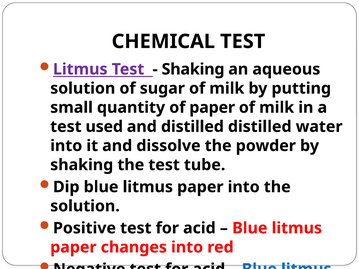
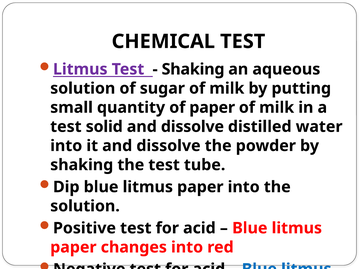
used: used -> solid (104, 127)
distilled: distilled -> dissolve (192, 127)
